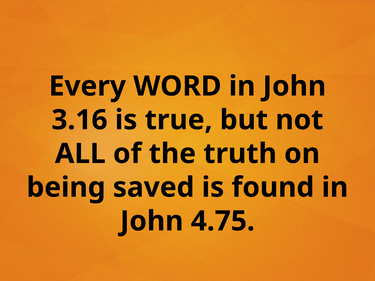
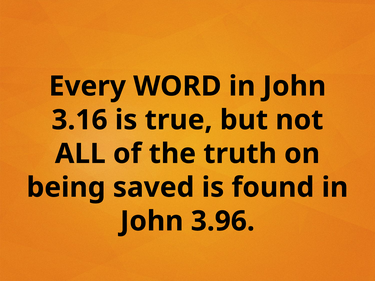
4.75: 4.75 -> 3.96 (223, 221)
